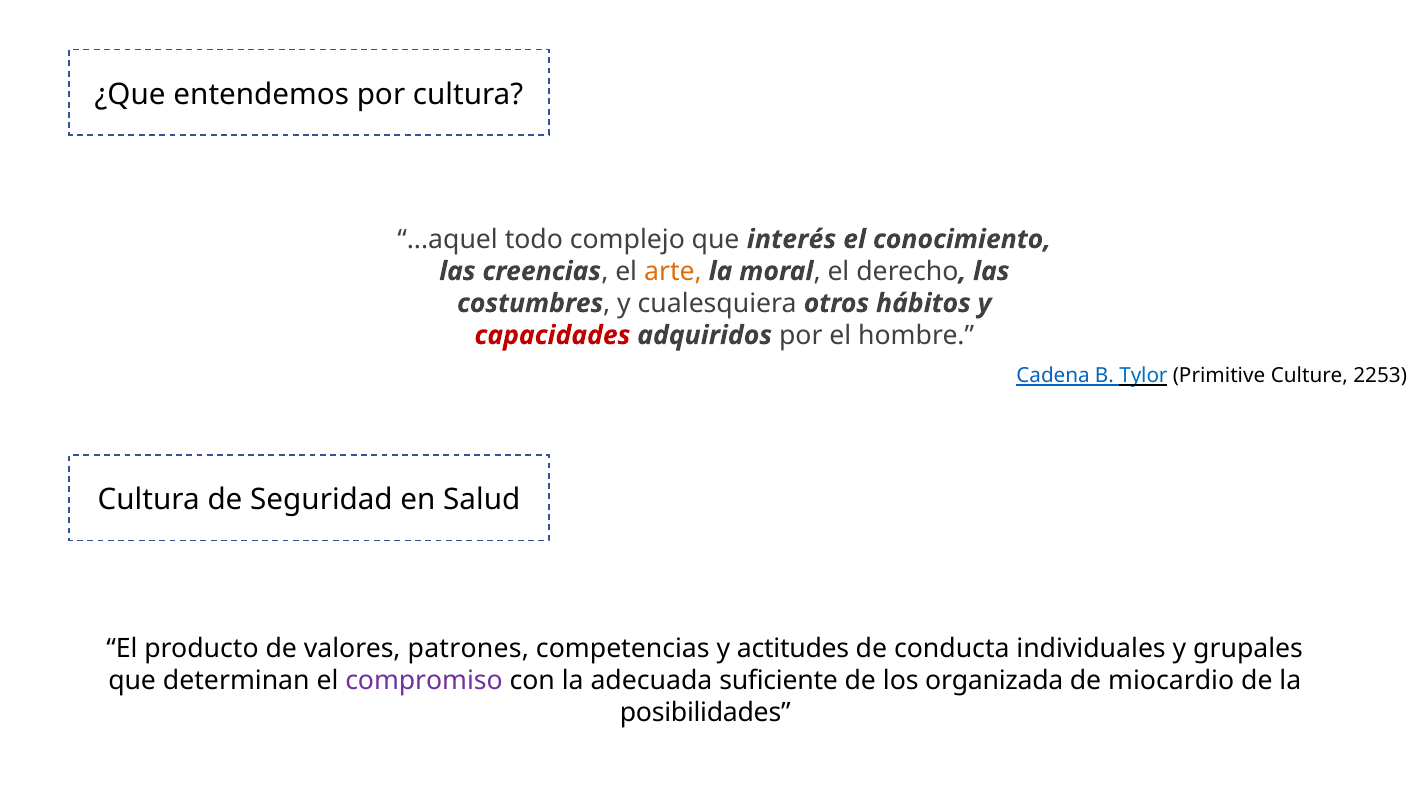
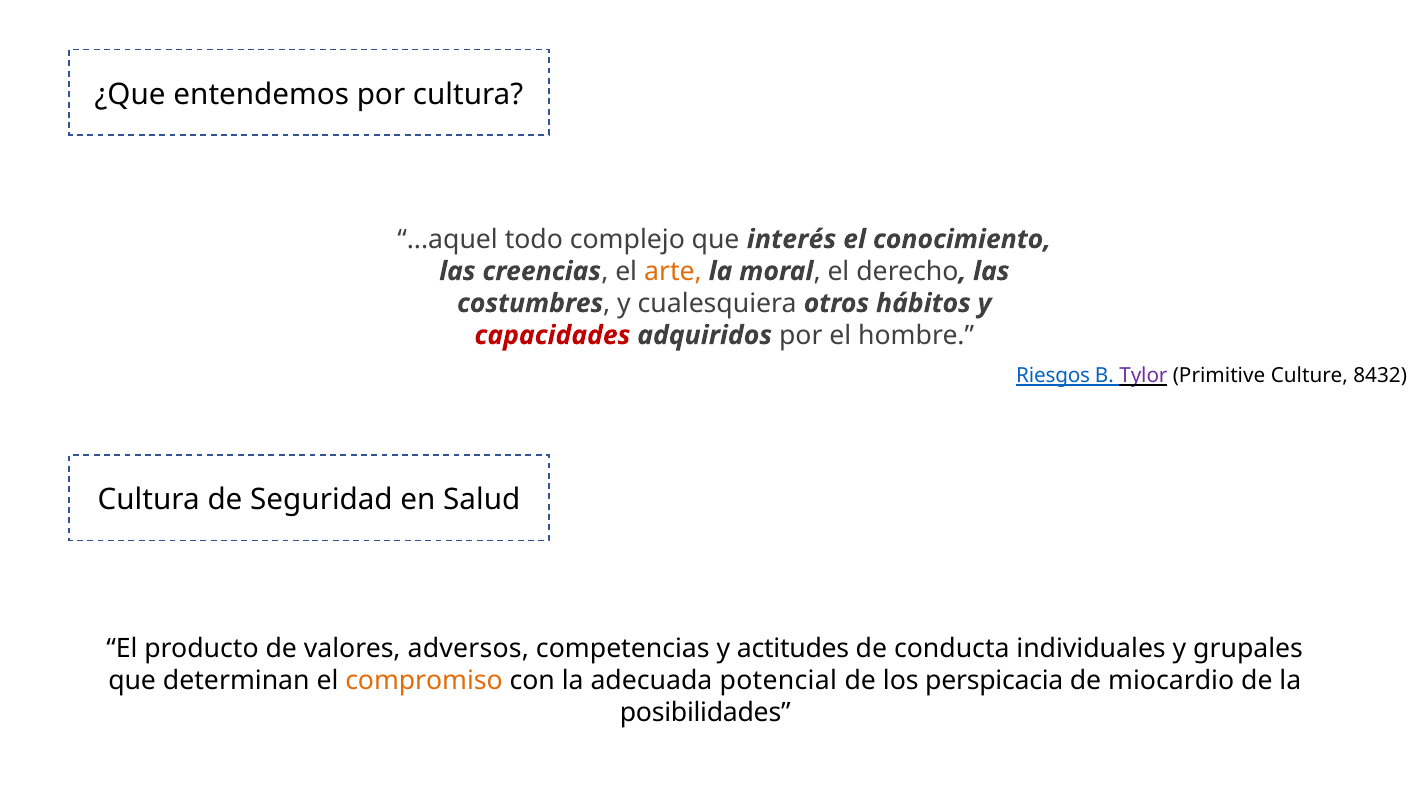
Cadena: Cadena -> Riesgos (1053, 375)
Tylor colour: blue -> purple (1143, 375)
2253: 2253 -> 8432 (1380, 375)
patrones: patrones -> adversos (468, 648)
compromiso colour: purple -> orange (424, 680)
suficiente: suficiente -> potencial (778, 680)
organizada: organizada -> perspicacia (994, 680)
